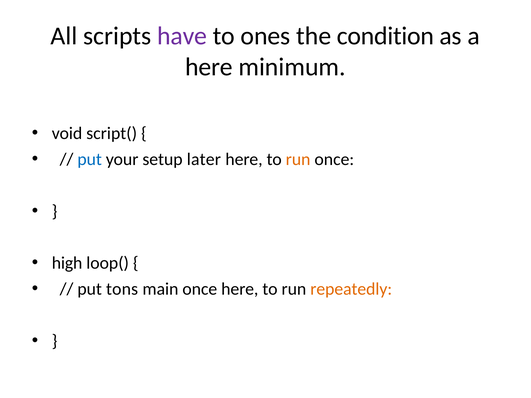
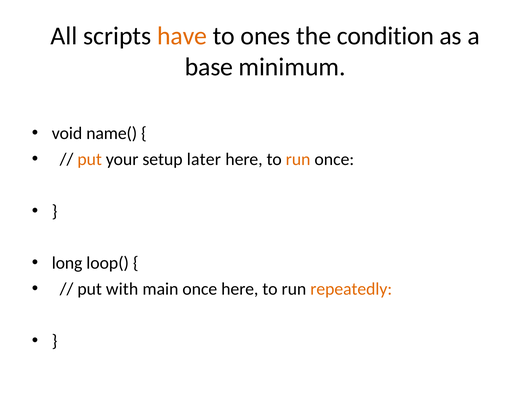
have colour: purple -> orange (182, 36)
here: here -> base (209, 67)
script(: script( -> name( (112, 133)
put colour: blue -> orange (90, 159)
high: high -> long (67, 263)
tons: tons -> with (122, 289)
